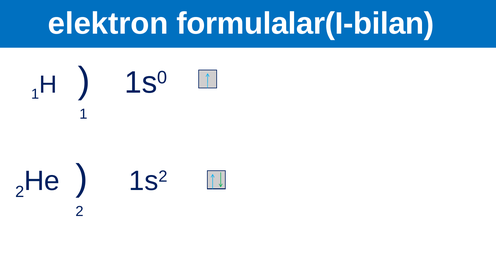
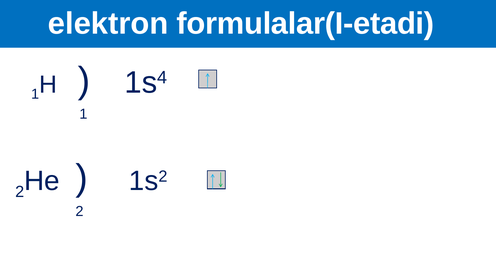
formulalar(I-bilan: formulalar(I-bilan -> formulalar(I-etadi (305, 24)
0: 0 -> 4 (162, 78)
